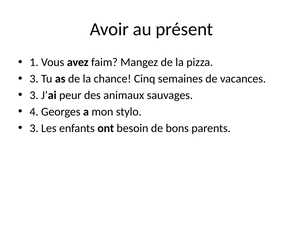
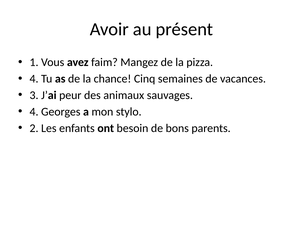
3: 3 -> 4 (34, 79)
3: 3 -> 2 (34, 128)
